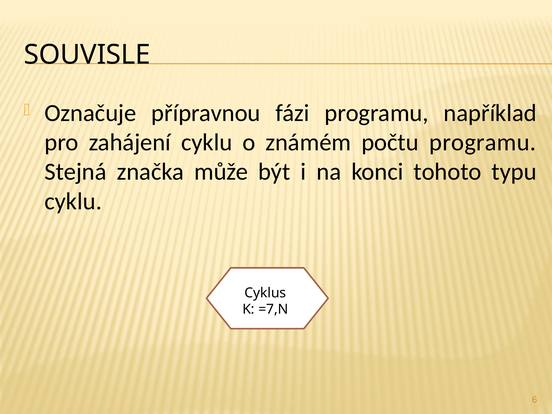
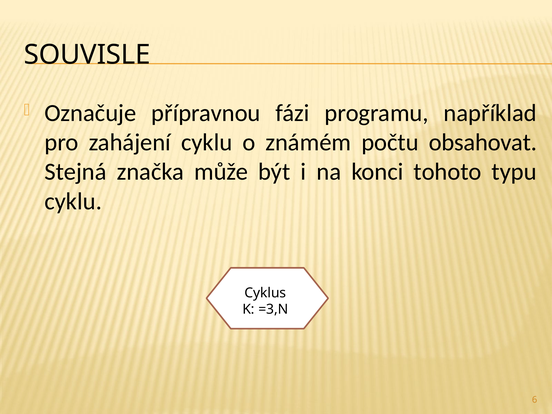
počtu programu: programu -> obsahovat (483, 142)
=7,N: =7,N -> =3,N (273, 309)
